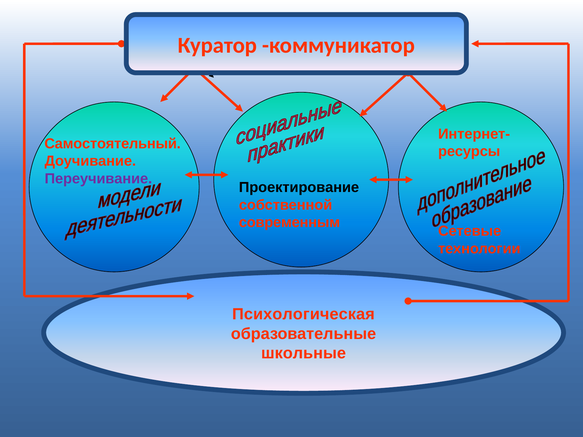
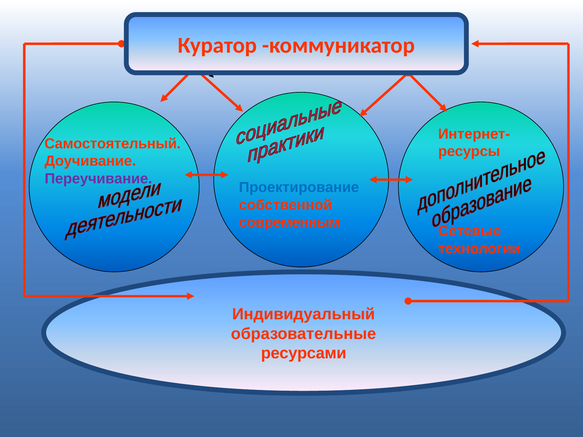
Проектирование colour: black -> blue (299, 188)
Психологическая: Психологическая -> Индивидуальный (304, 314)
школьные: школьные -> ресурсами (304, 353)
